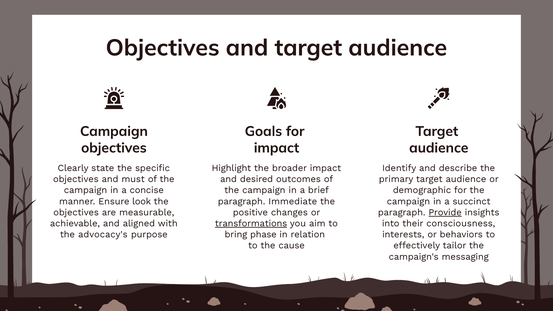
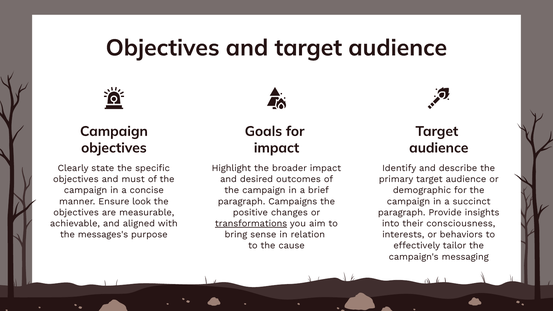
Immediate: Immediate -> Campaigns (293, 201)
Provide underline: present -> none (445, 212)
advocacy's: advocacy's -> messages's (103, 235)
phase: phase -> sense (263, 235)
